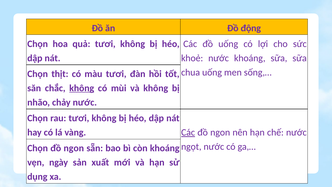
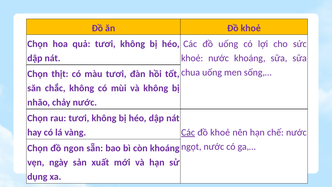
ăn Đồ động: động -> khoẻ (251, 28)
không underline: present -> none (82, 88)
ngon: ngon -> khoẻ (220, 132)
